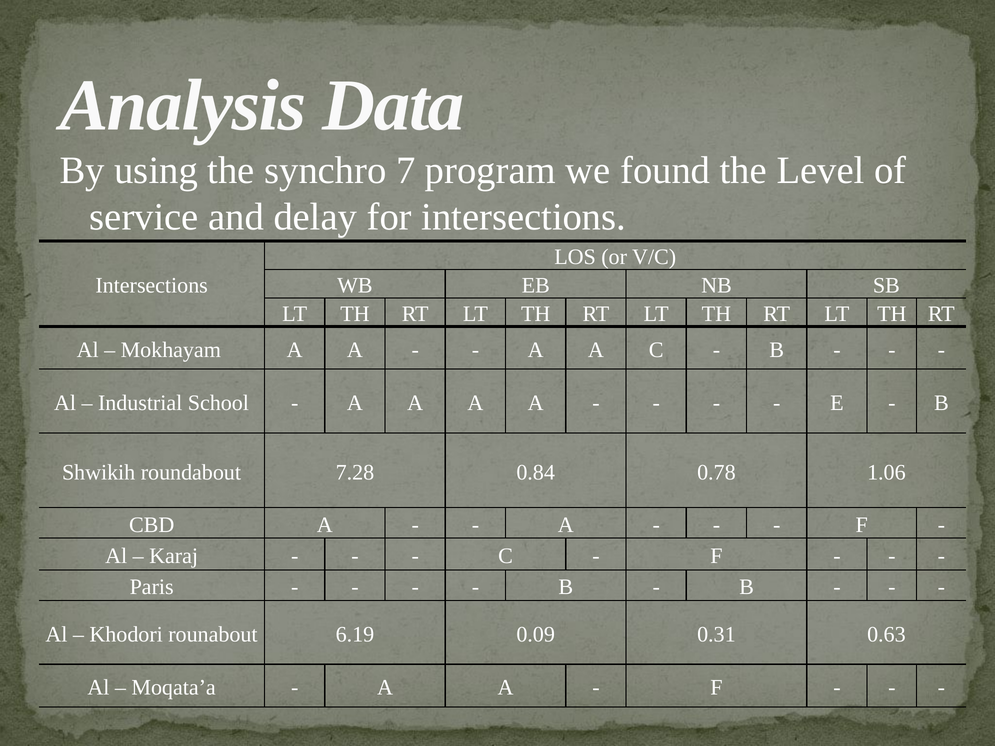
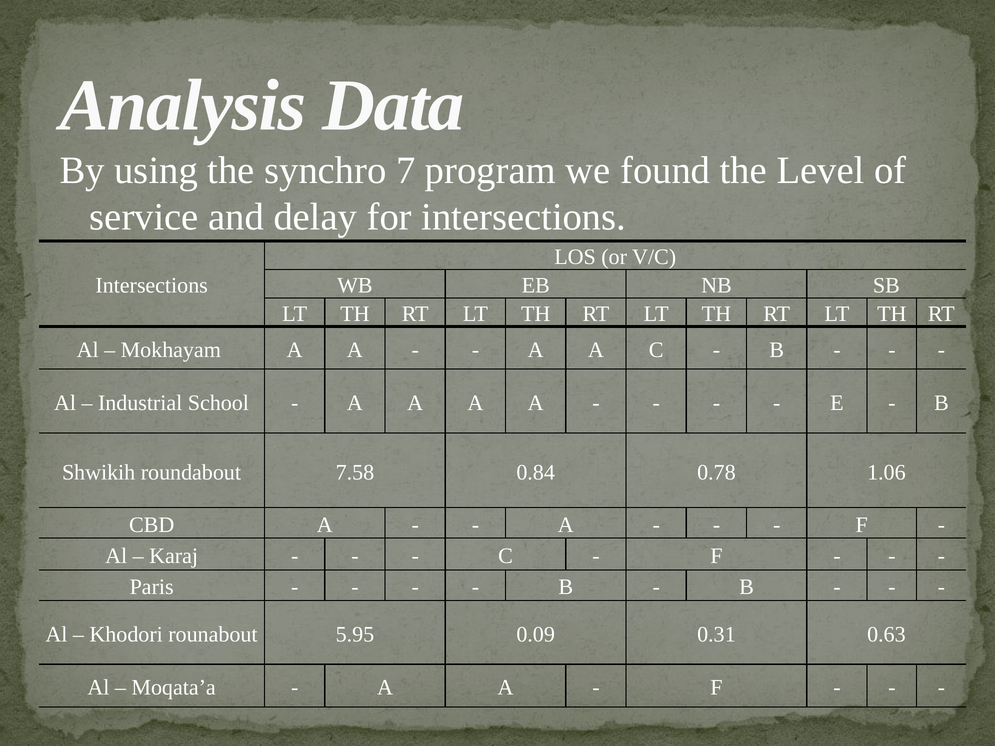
7.28: 7.28 -> 7.58 (355, 472)
6.19: 6.19 -> 5.95 (355, 635)
